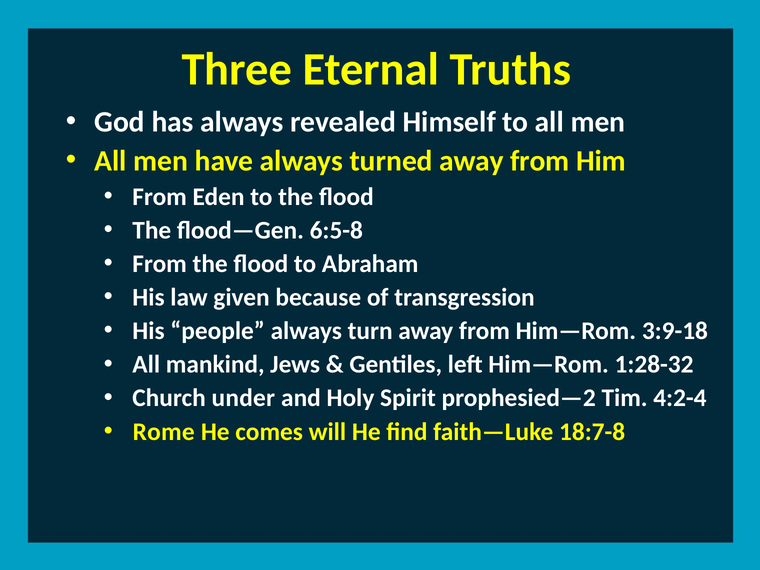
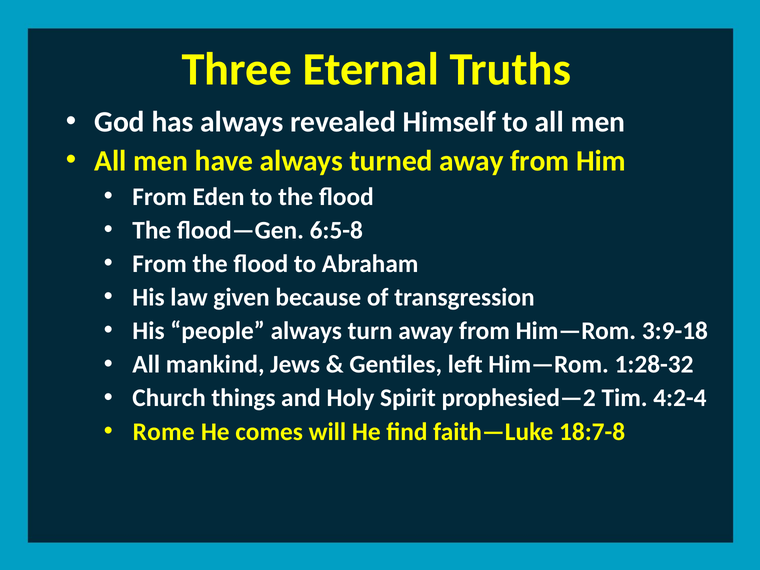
under: under -> things (243, 398)
